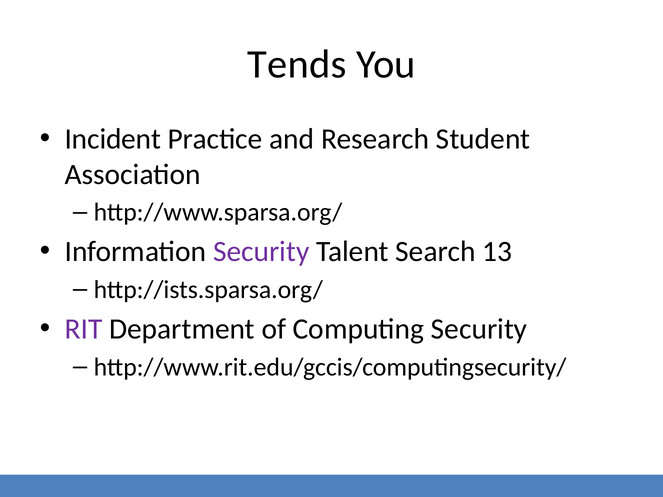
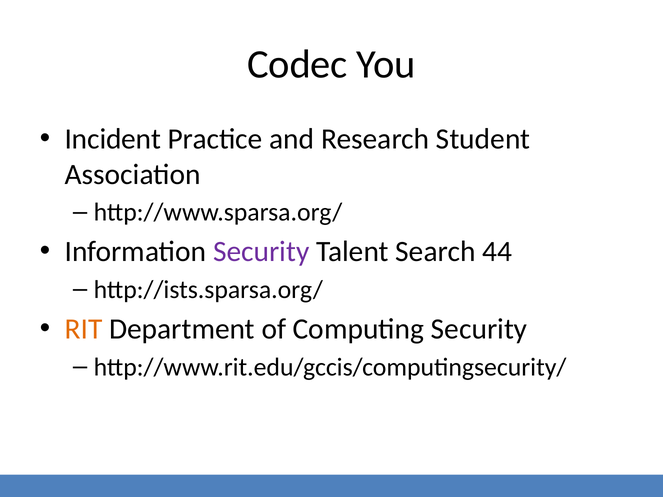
Tends: Tends -> Codec (297, 64)
13: 13 -> 44 (497, 252)
RIT colour: purple -> orange (84, 329)
